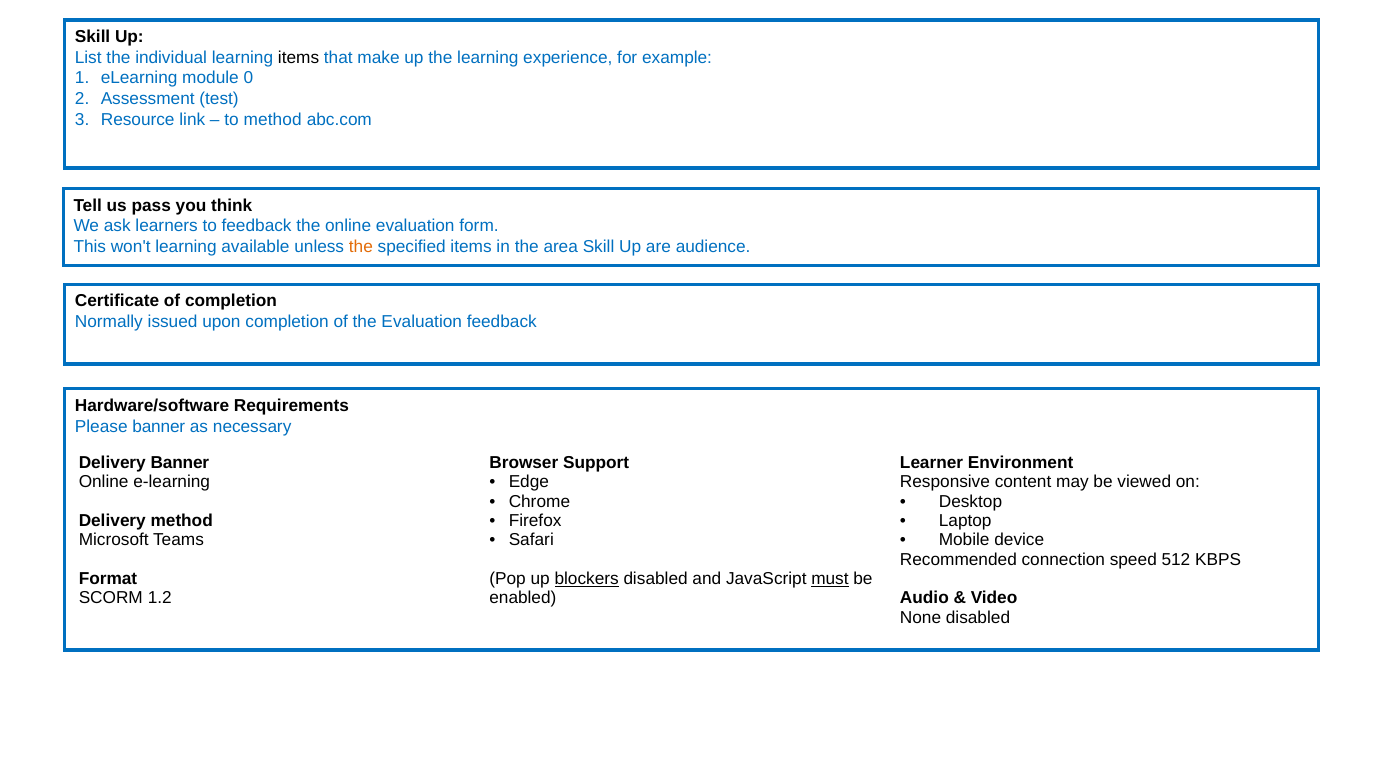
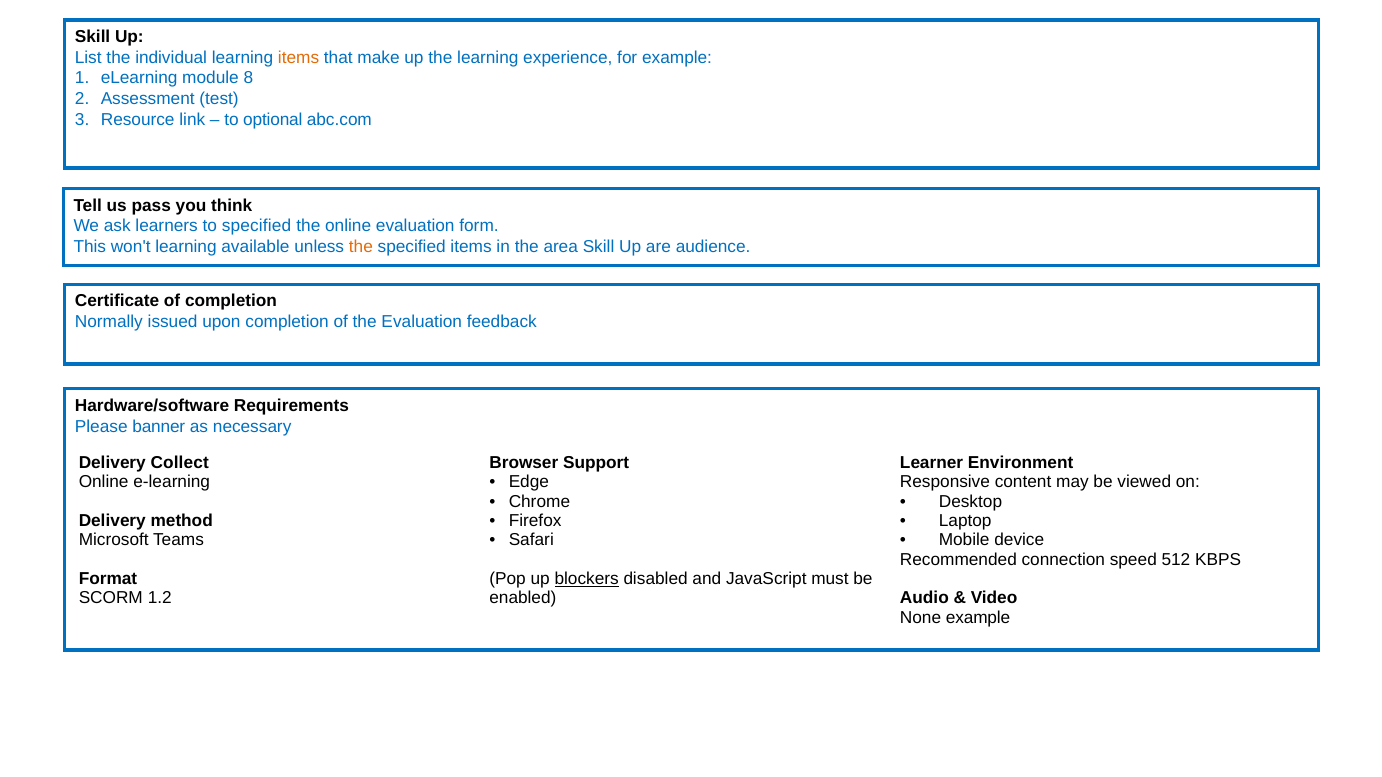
items colour: black -> orange (299, 57)
0: 0 -> 8 (248, 78)
to method: method -> optional (273, 120)
to feedback: feedback -> specified (257, 226)
Delivery Banner: Banner -> Collect (180, 463)
must underline: present -> none (830, 579)
None disabled: disabled -> example (978, 618)
